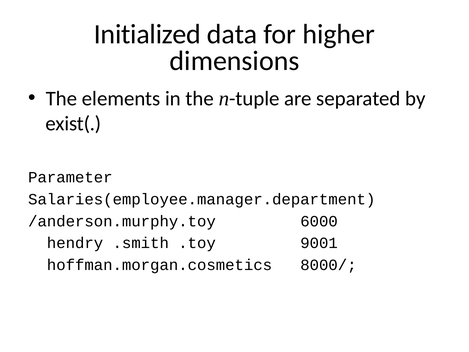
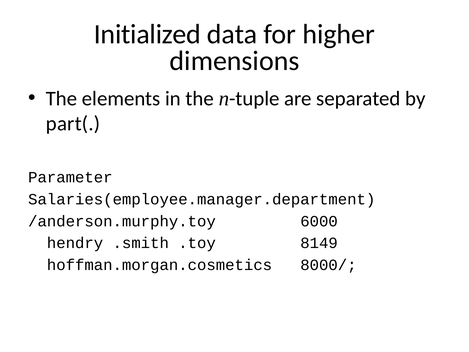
exist(: exist( -> part( (73, 123)
9001: 9001 -> 8149 (319, 243)
